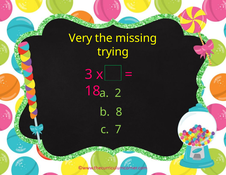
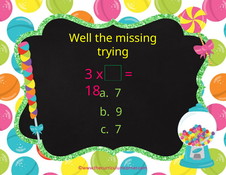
Very: Very -> Well (80, 38)
a 2: 2 -> 7 (118, 93)
8: 8 -> 9 (119, 112)
